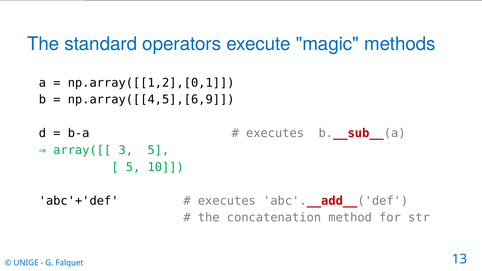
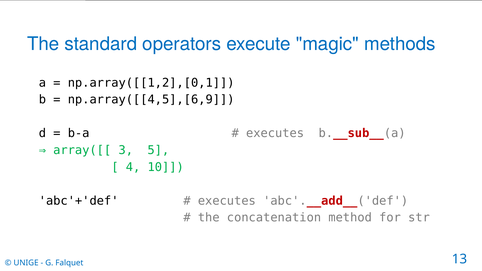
5: 5 -> 4 (133, 167)
